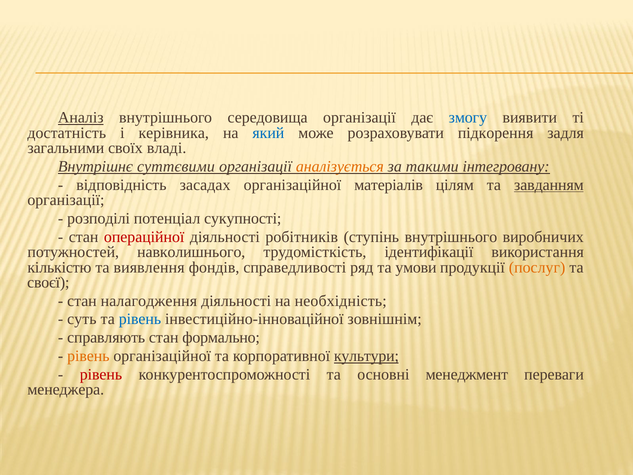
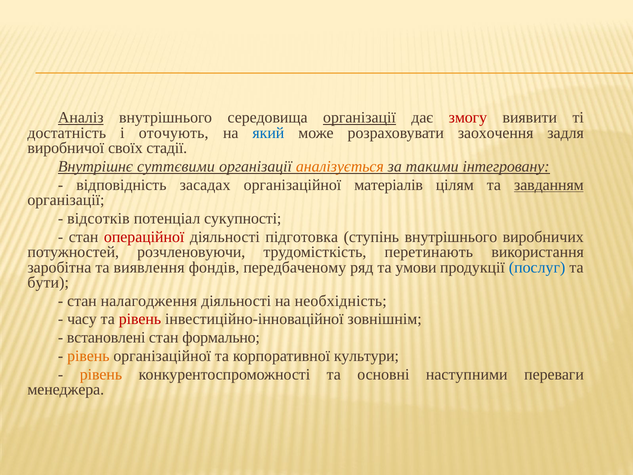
організації underline: none -> present (359, 118)
змогу colour: blue -> red (468, 118)
керівника: керівника -> оточують (174, 133)
підкорення: підкорення -> заохочення (496, 133)
загальними: загальними -> виробничої (66, 148)
владі: владі -> стадії (167, 148)
розподілі: розподілі -> відсотків (98, 218)
робітників: робітників -> підготовка (302, 237)
навколишнього: навколишнього -> розчленовуючи (191, 252)
ідентифікації: ідентифікації -> перетинають (429, 252)
кількістю: кількістю -> заробітна (59, 267)
справедливості: справедливості -> передбаченому (295, 267)
послуг colour: orange -> blue (537, 267)
своєї: своєї -> бути (48, 282)
суть: суть -> часу (82, 319)
рівень colour: blue -> red (140, 319)
справляють: справляють -> встановлені (106, 337)
культури underline: present -> none (366, 356)
рівень colour: red -> orange (101, 374)
менеджмент: менеджмент -> наступними (467, 374)
